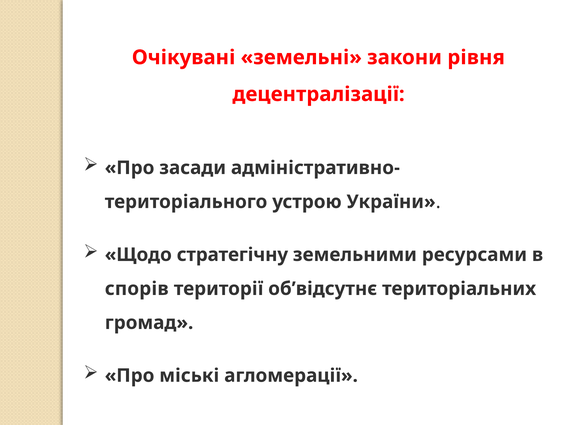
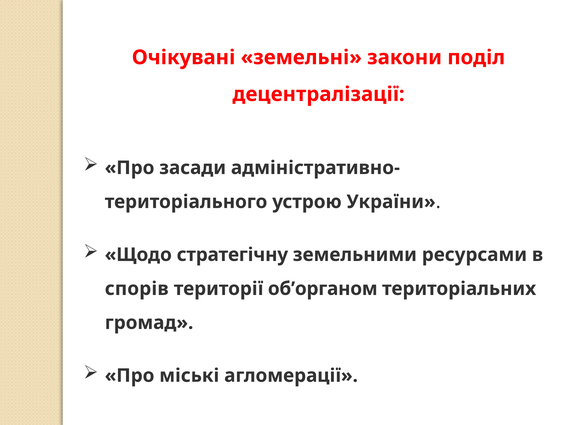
рівня: рівня -> поділ (476, 57)
об’відсутнє: об’відсутнє -> об’органом (323, 288)
